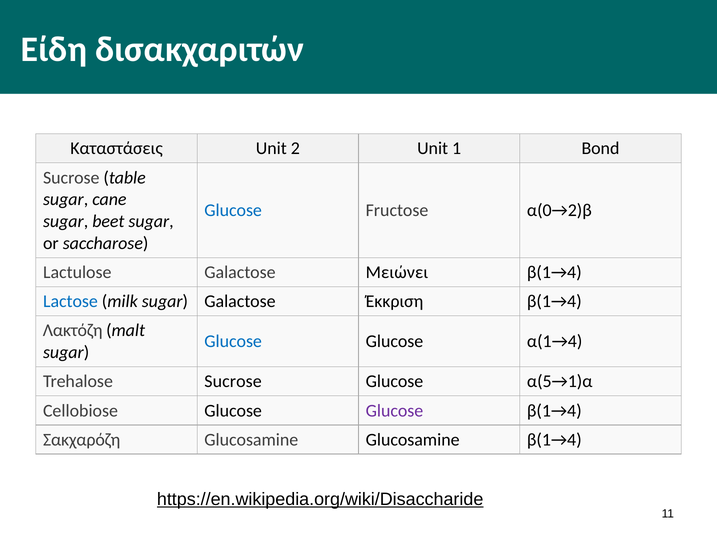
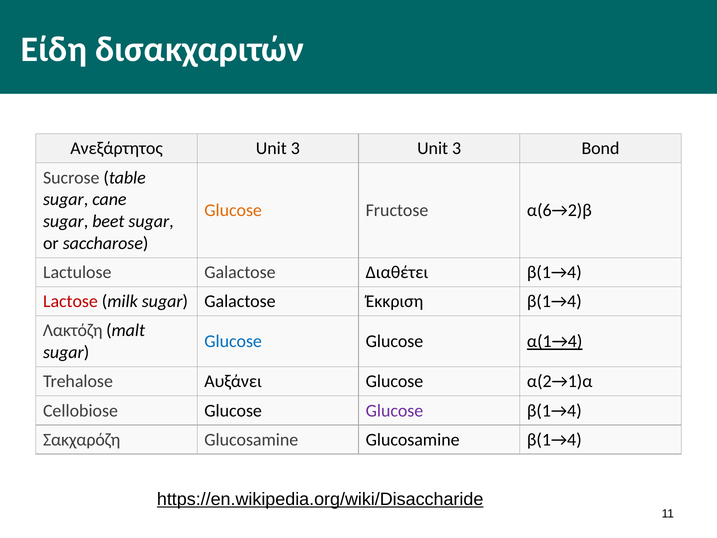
Καταστάσεις: Καταστάσεις -> Ανεξάρτητος (117, 148)
2: 2 -> 3 (295, 148)
1: 1 -> 3 (457, 148)
Glucose colour: blue -> orange (233, 210)
α(0→2)β: α(0→2)β -> α(6→2)β (559, 210)
Μειώνει: Μειώνει -> Διαθέτει (397, 272)
Lactose colour: blue -> red (70, 301)
α(1→4 underline: none -> present (555, 341)
Trehalose Sucrose: Sucrose -> Αυξάνει (233, 381)
α(5→1)α: α(5→1)α -> α(2→1)α (560, 381)
